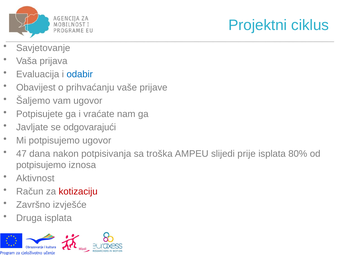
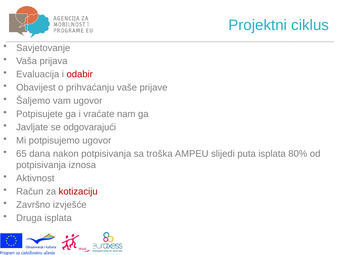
odabir colour: blue -> red (80, 74)
47: 47 -> 65 (21, 154)
prije: prije -> puta (247, 154)
potpisujemo: potpisujemo -> potpisivanja (41, 165)
